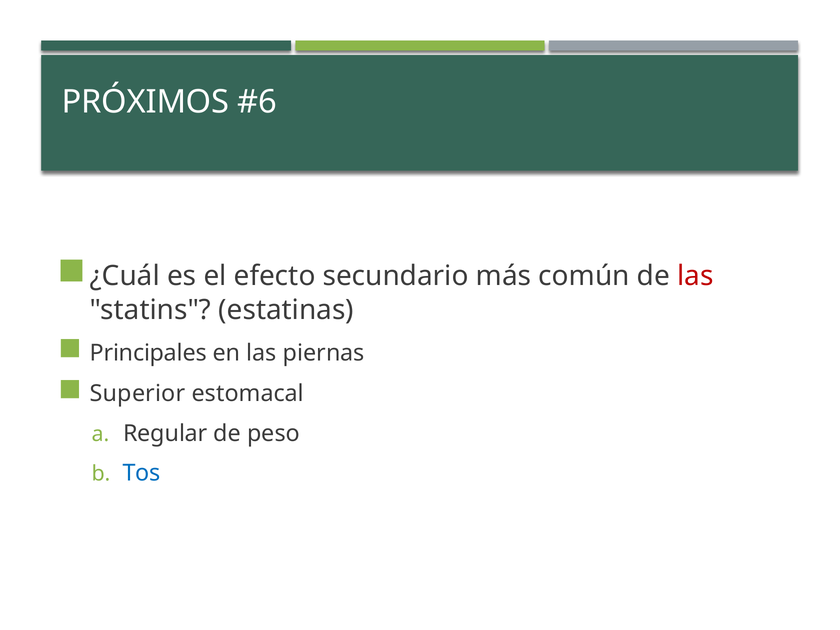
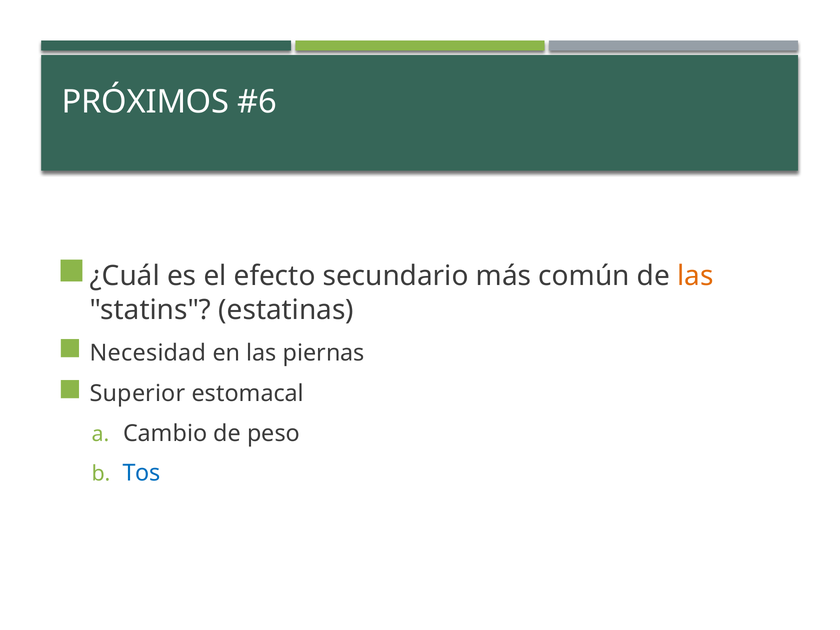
las colour: red -> orange (695, 276)
Principales: Principales -> Necesidad (148, 353)
Regular: Regular -> Cambio (165, 433)
